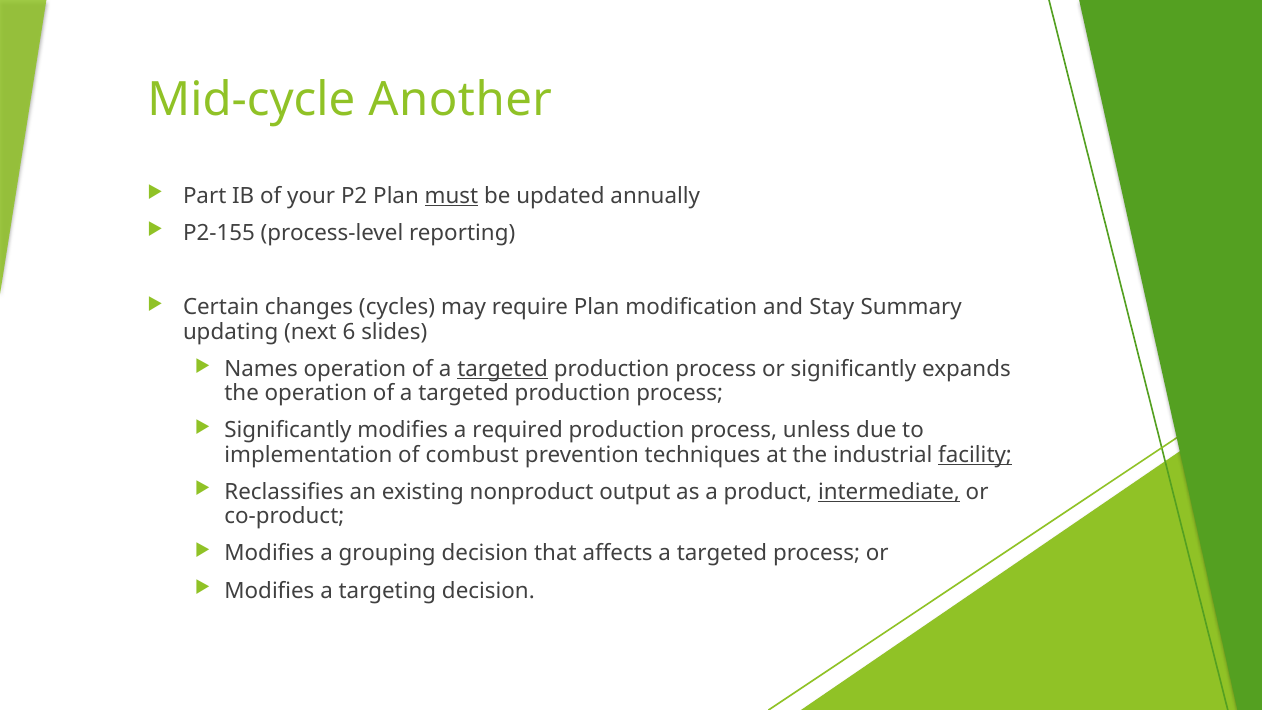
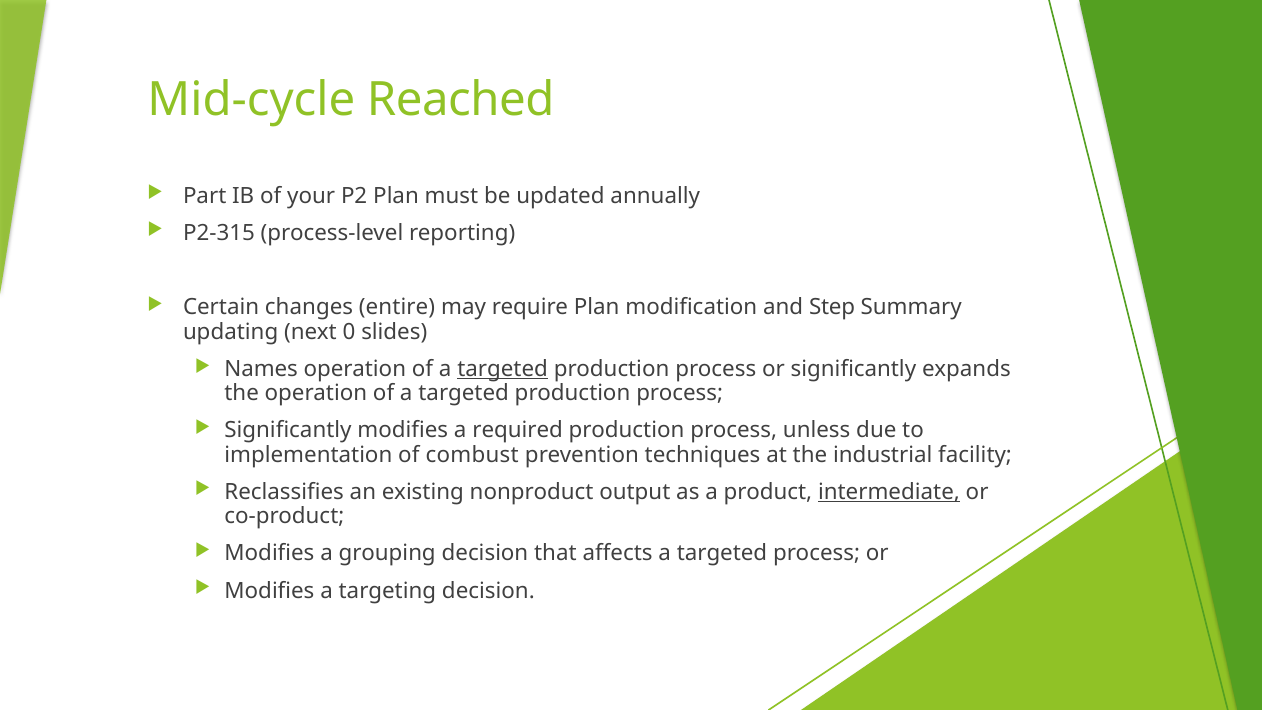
Another: Another -> Reached (461, 100)
must underline: present -> none (451, 196)
P2-155: P2-155 -> P2-315 (219, 233)
cycles: cycles -> entire (397, 307)
Stay: Stay -> Step (832, 307)
6: 6 -> 0 (349, 332)
facility underline: present -> none (975, 455)
